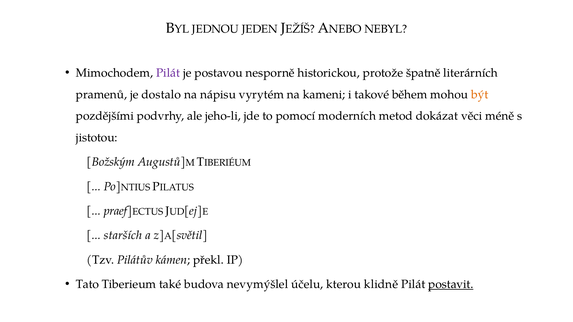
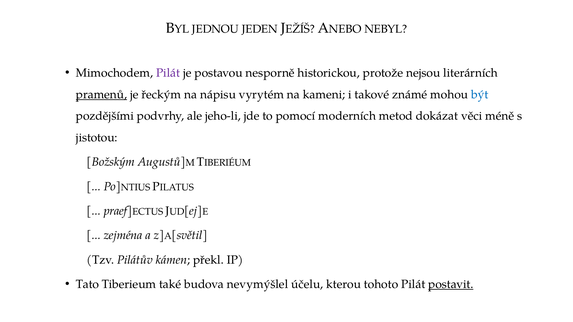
špatně: špatně -> nejsou (423, 73)
pramenů underline: none -> present (101, 95)
dostalo: dostalo -> řeckým (161, 95)
během: během -> známé (410, 95)
být colour: orange -> blue (480, 95)
starších: starších -> zejména (123, 236)
klidně: klidně -> tohoto (381, 285)
